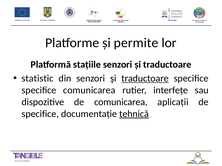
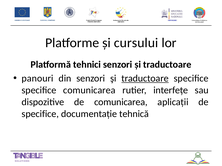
permite: permite -> cursului (136, 43)
stațiile: stațiile -> tehnici (87, 65)
statistic: statistic -> panouri (38, 79)
tehnică underline: present -> none (134, 114)
